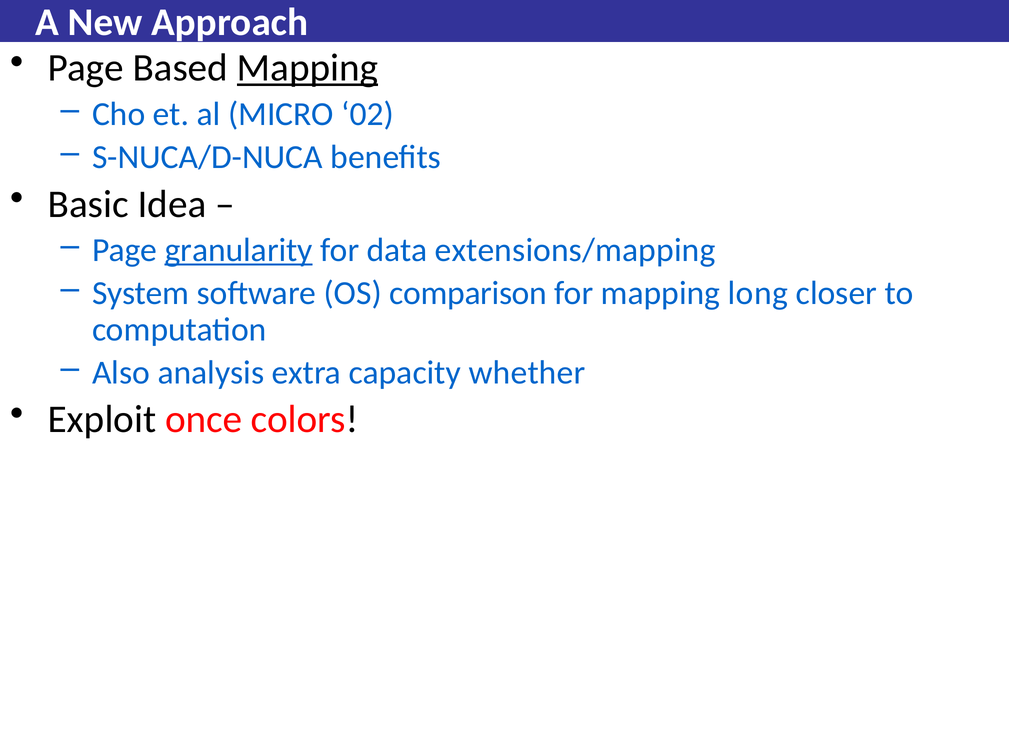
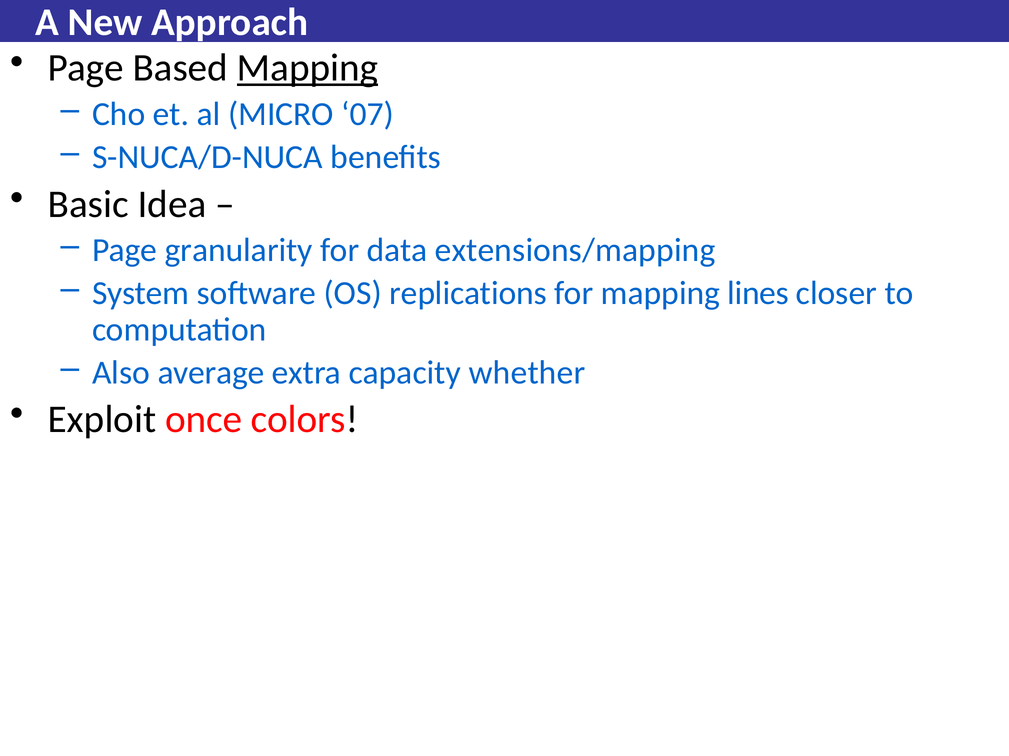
02: 02 -> 07 (367, 114)
granularity underline: present -> none (239, 250)
comparison: comparison -> replications (468, 293)
long: long -> lines (758, 293)
analysis: analysis -> average (211, 373)
